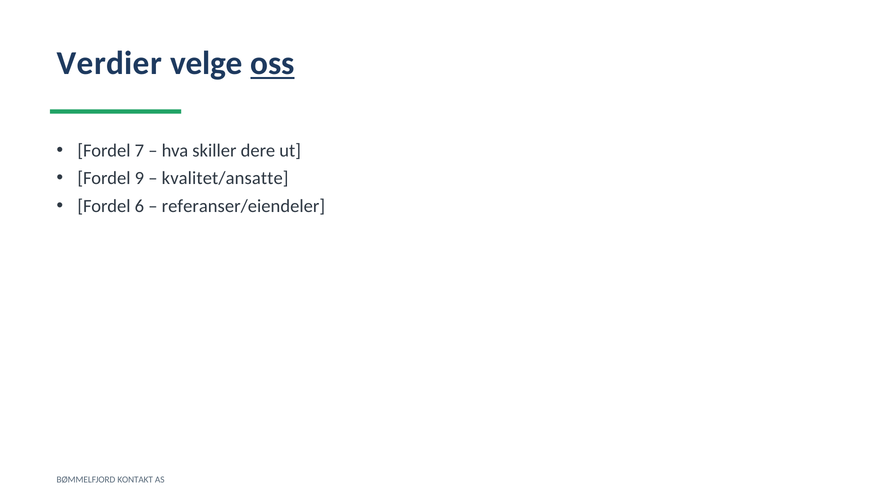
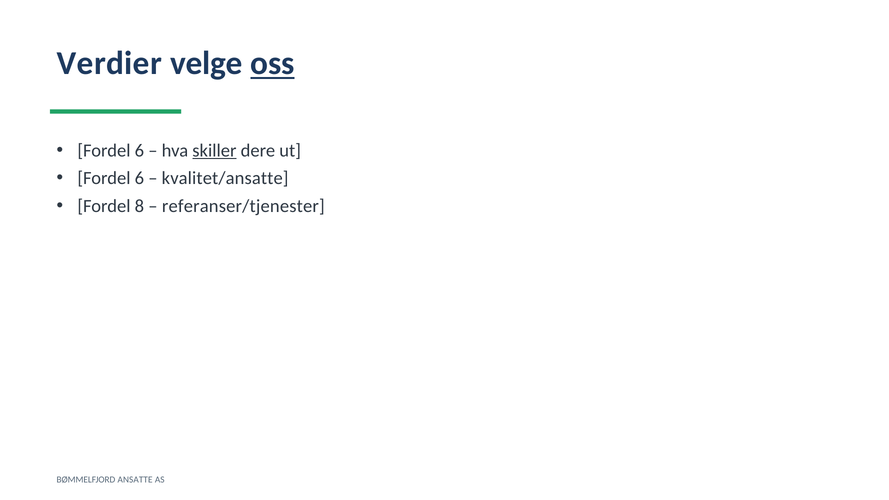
7: 7 -> 6 (139, 151)
skiller underline: none -> present (214, 151)
9: 9 -> 6 (139, 178)
6: 6 -> 8 (139, 206)
referanser/eiendeler: referanser/eiendeler -> referanser/tjenester (243, 206)
KONTAKT: KONTAKT -> ANSATTE (135, 480)
